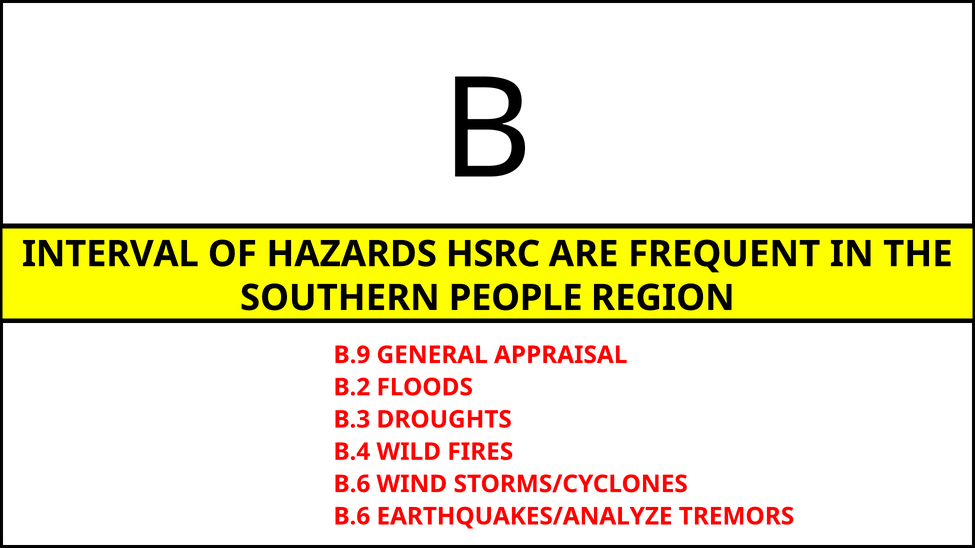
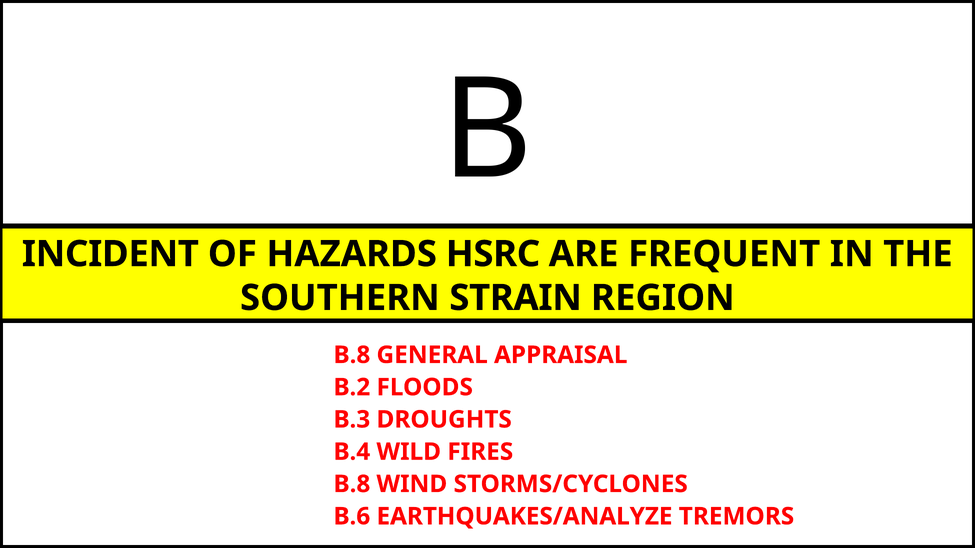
INTERVAL: INTERVAL -> INCIDENT (110, 254)
PEOPLE: PEOPLE -> STRAIN (516, 298)
B.9: B.9 -> B.8 (352, 355)
B.6: B.6 -> B.8 (352, 484)
